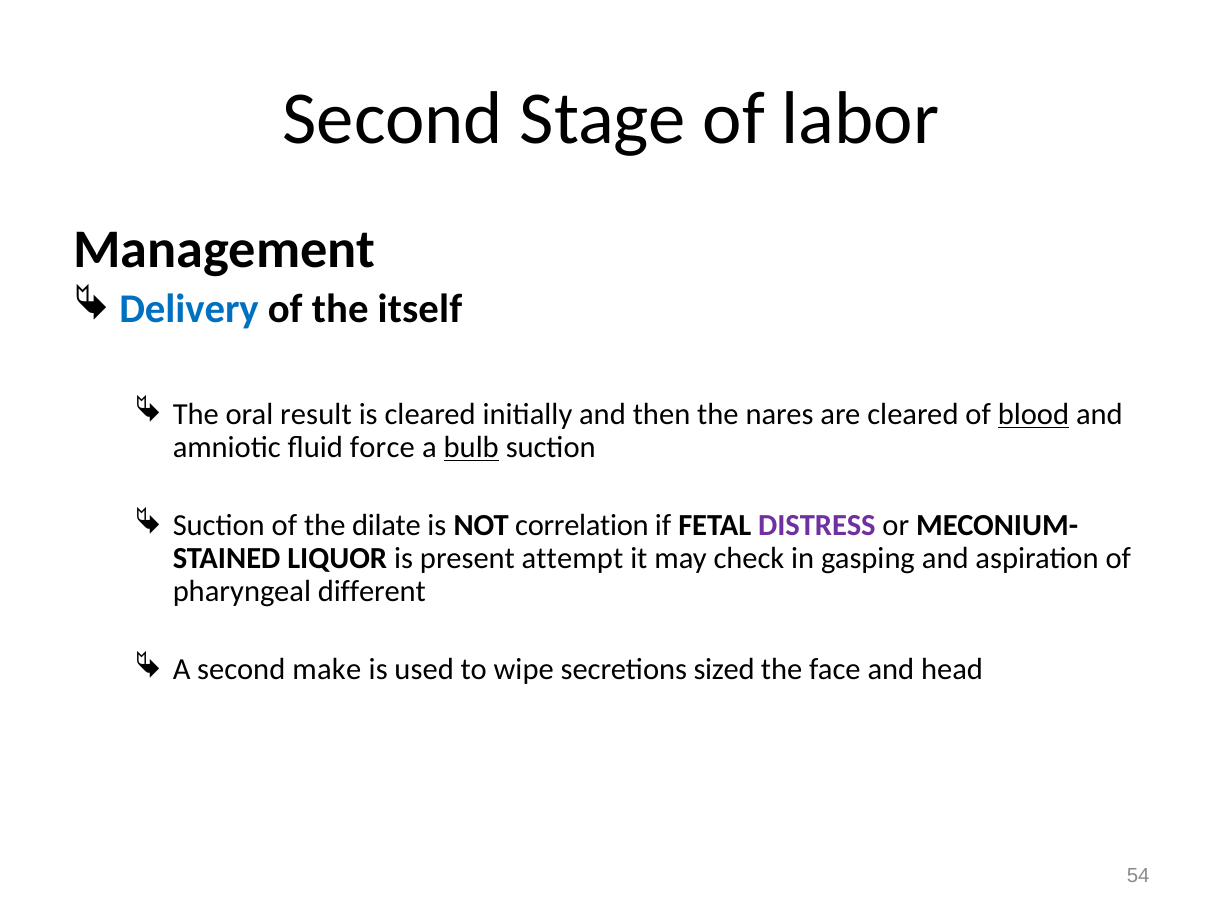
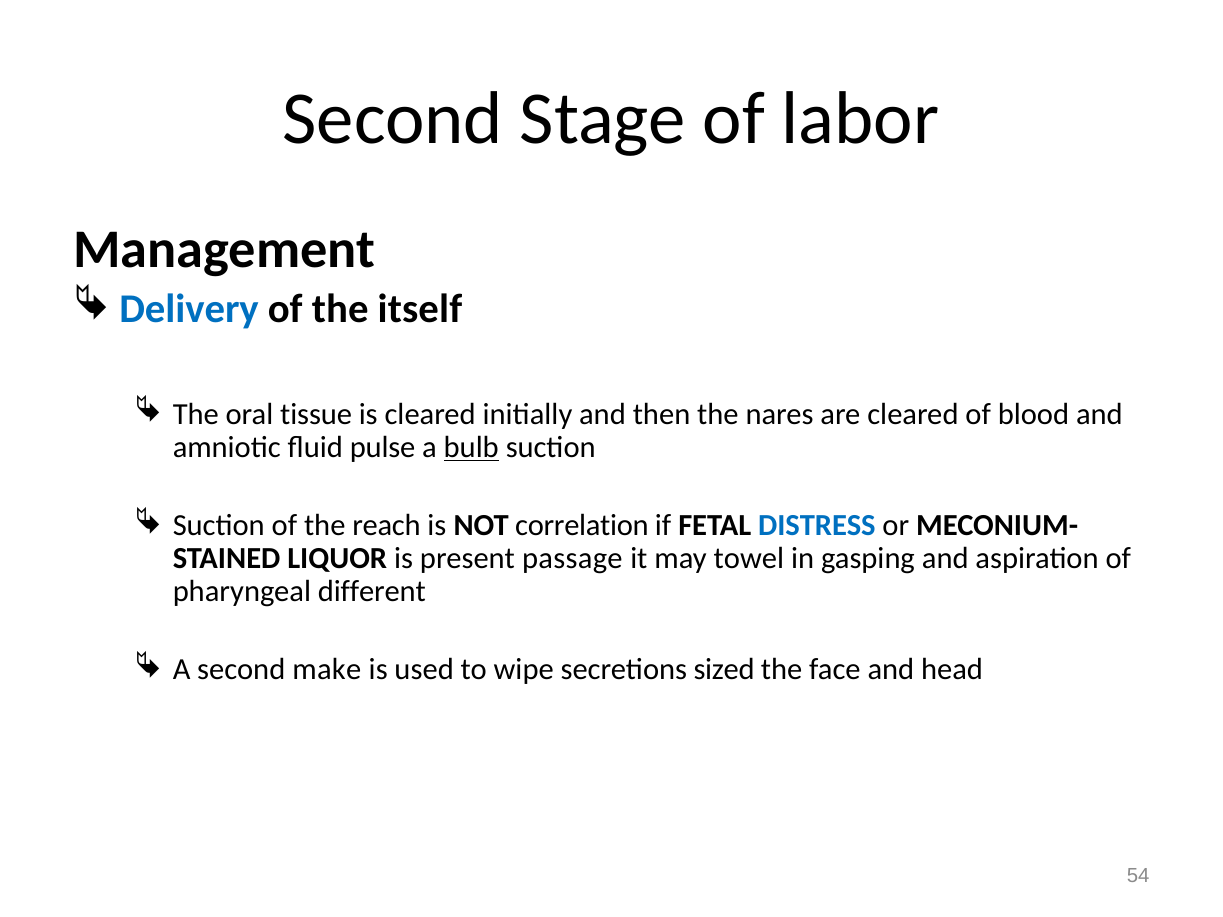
result: result -> tissue (316, 414)
blood underline: present -> none (1033, 414)
force: force -> pulse (383, 447)
dilate: dilate -> reach (386, 526)
DISTRESS colour: purple -> blue (817, 526)
attempt: attempt -> passage (572, 559)
check: check -> towel (749, 559)
